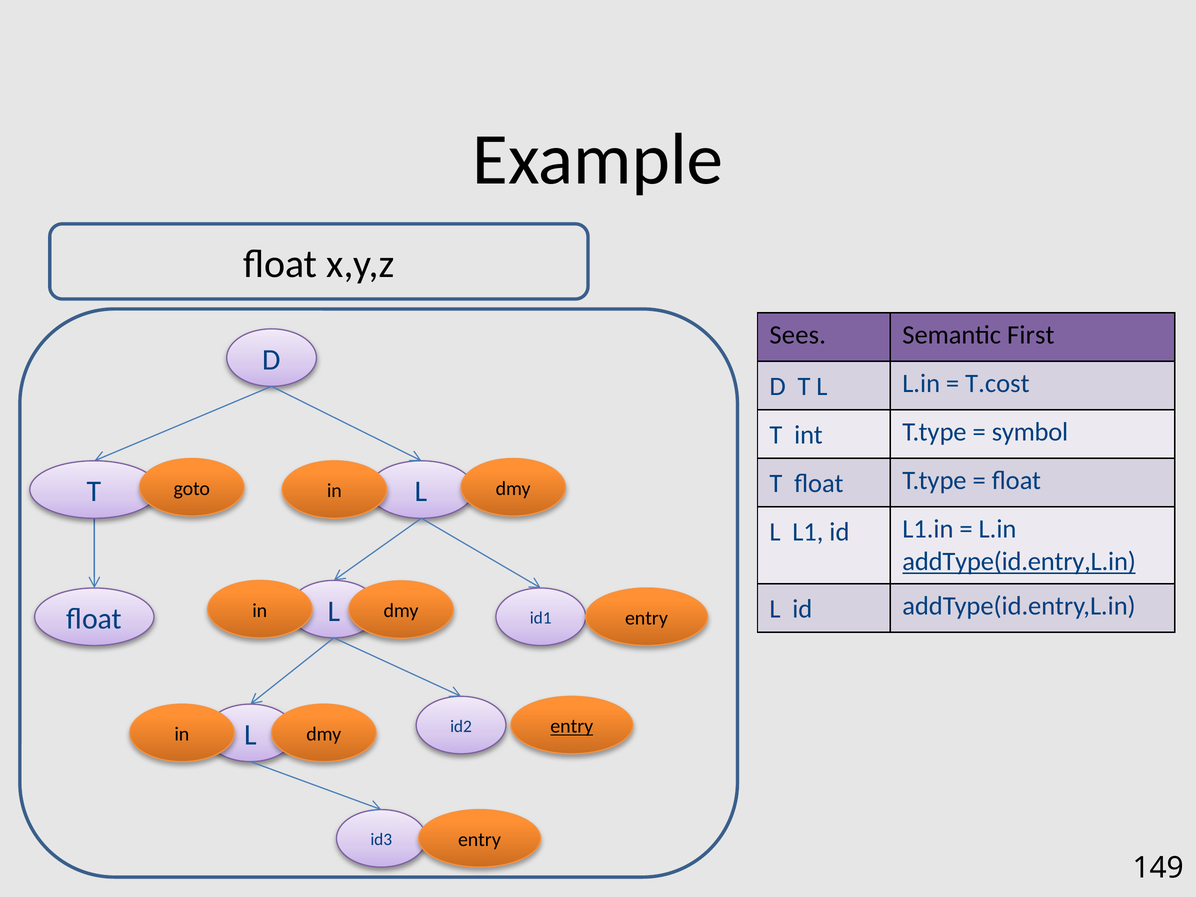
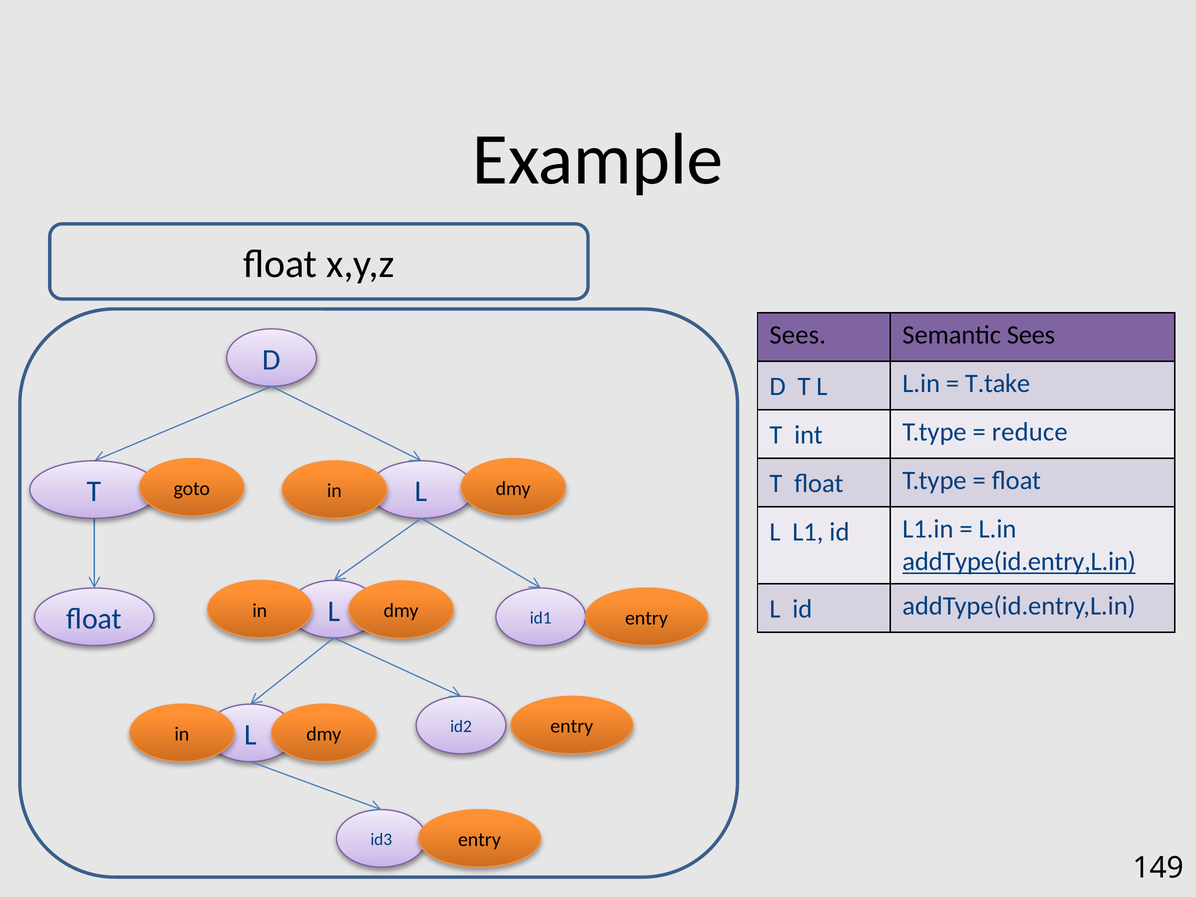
Semantic First: First -> Sees (1031, 335)
T.cost: T.cost -> T.take (998, 384)
symbol: symbol -> reduce (1030, 432)
entry underline: present -> none (572, 726)
